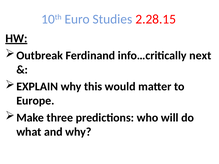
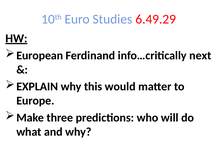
2.28.15: 2.28.15 -> 6.49.29 (156, 19)
Outbreak: Outbreak -> European (40, 56)
